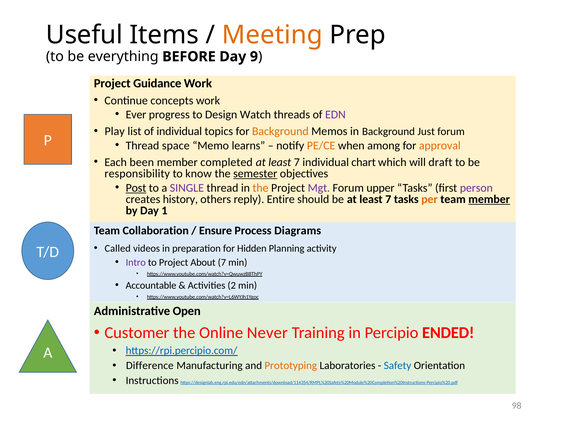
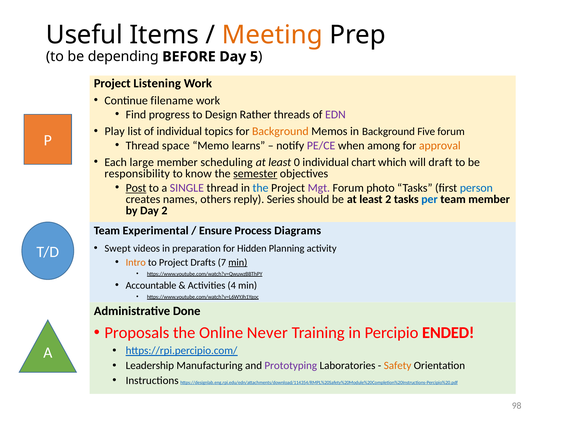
everything: everything -> depending (123, 57)
9: 9 -> 5 (254, 57)
Guidance: Guidance -> Listening (157, 83)
concepts: concepts -> filename (172, 100)
Ever: Ever -> Find (136, 114)
Watch: Watch -> Rather (256, 114)
Just: Just -> Five (426, 131)
PE/CE colour: orange -> purple (321, 145)
been: been -> large (142, 162)
completed: completed -> scheduling (227, 162)
7: 7 -> 0 (297, 162)
the colour: orange -> blue (261, 188)
upper: upper -> photo (381, 188)
person colour: purple -> blue (476, 188)
history: history -> names (180, 199)
Entire: Entire -> Series (281, 199)
be at least 7: 7 -> 2 (388, 199)
per colour: orange -> blue (429, 199)
member underline: present -> none (489, 199)
Day 1: 1 -> 2 (164, 210)
Collaboration: Collaboration -> Experimental (156, 230)
Called: Called -> Swept (118, 248)
Intro colour: purple -> orange (136, 262)
About: About -> Drafts (203, 262)
min underline: none -> present (238, 262)
2: 2 -> 4 (232, 285)
Open: Open -> Done (187, 311)
Customer: Customer -> Proposals (137, 332)
Difference: Difference -> Leadership (150, 365)
Prototyping colour: orange -> purple (291, 365)
Safety colour: blue -> orange (398, 365)
